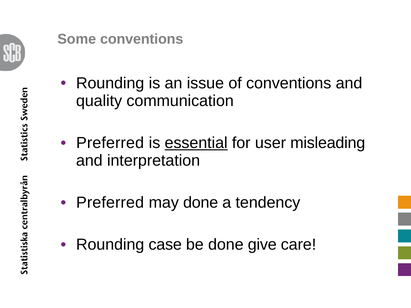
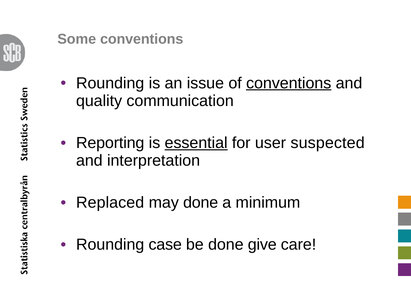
conventions underline: none -> present (289, 83)
Preferred: Preferred -> Reporting (110, 143)
misleading: misleading -> suspected (328, 143)
Preferred: Preferred -> Replaced (110, 203)
tendency: tendency -> minimum (268, 203)
